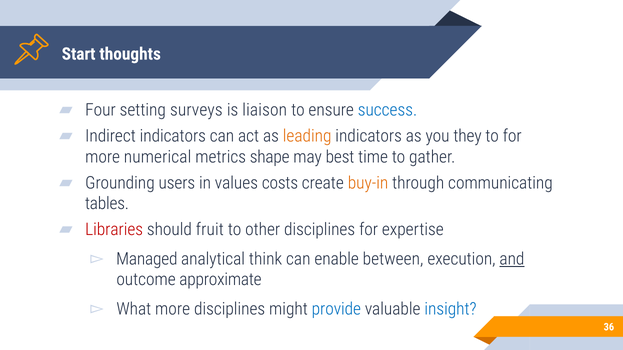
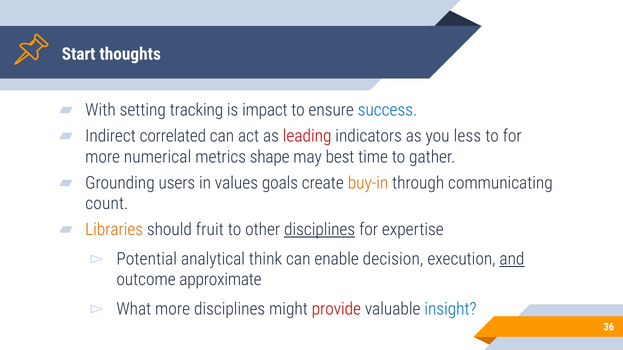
Four: Four -> With (100, 110)
surveys: surveys -> tracking (196, 110)
liaison: liaison -> impact (265, 110)
Indirect indicators: indicators -> correlated (173, 136)
leading colour: orange -> red (307, 136)
they: they -> less (467, 136)
costs: costs -> goals (280, 183)
tables: tables -> count (107, 204)
Libraries colour: red -> orange (114, 230)
disciplines underline: none -> present (320, 230)
Managed: Managed -> Potential (147, 259)
between: between -> decision (393, 259)
provide colour: blue -> red (336, 310)
